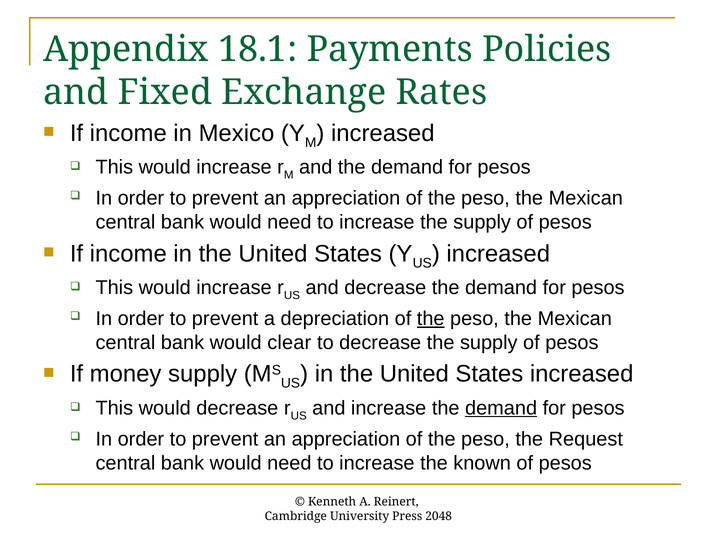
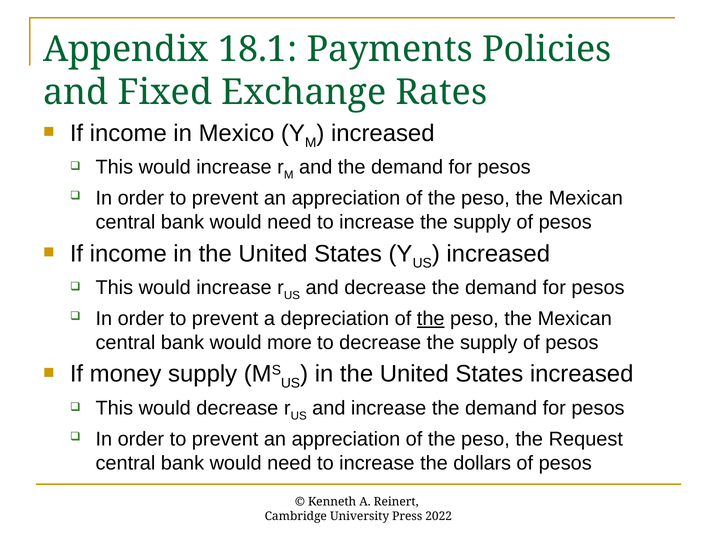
clear: clear -> more (289, 343)
demand underline: present -> none (501, 408)
known: known -> dollars (482, 463)
2048: 2048 -> 2022 (439, 516)
